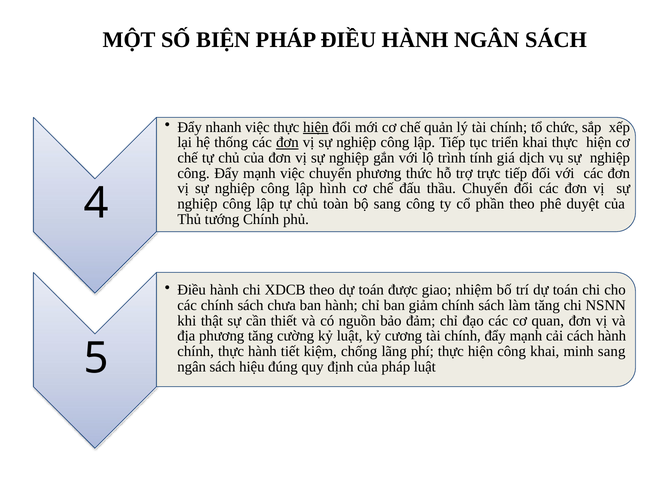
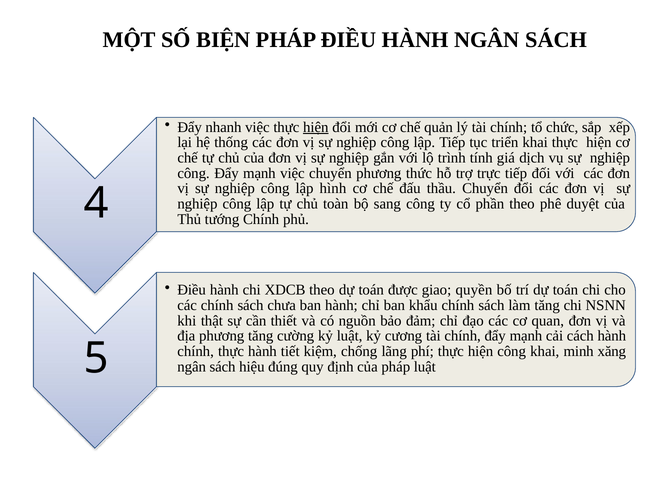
đơn underline: present -> none (287, 142)
nhiệm: nhiệm -> quyền (474, 290)
giảm: giảm -> khẩu (423, 305)
minh sang: sang -> xăng (612, 351)
